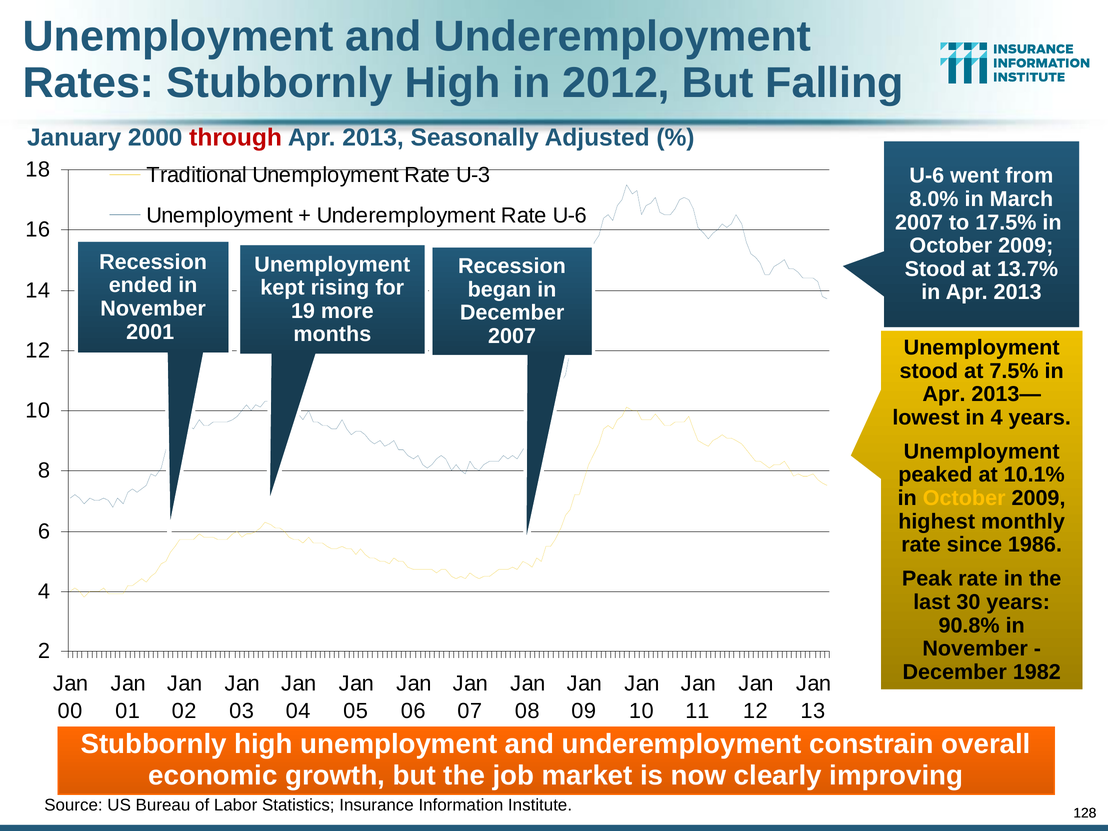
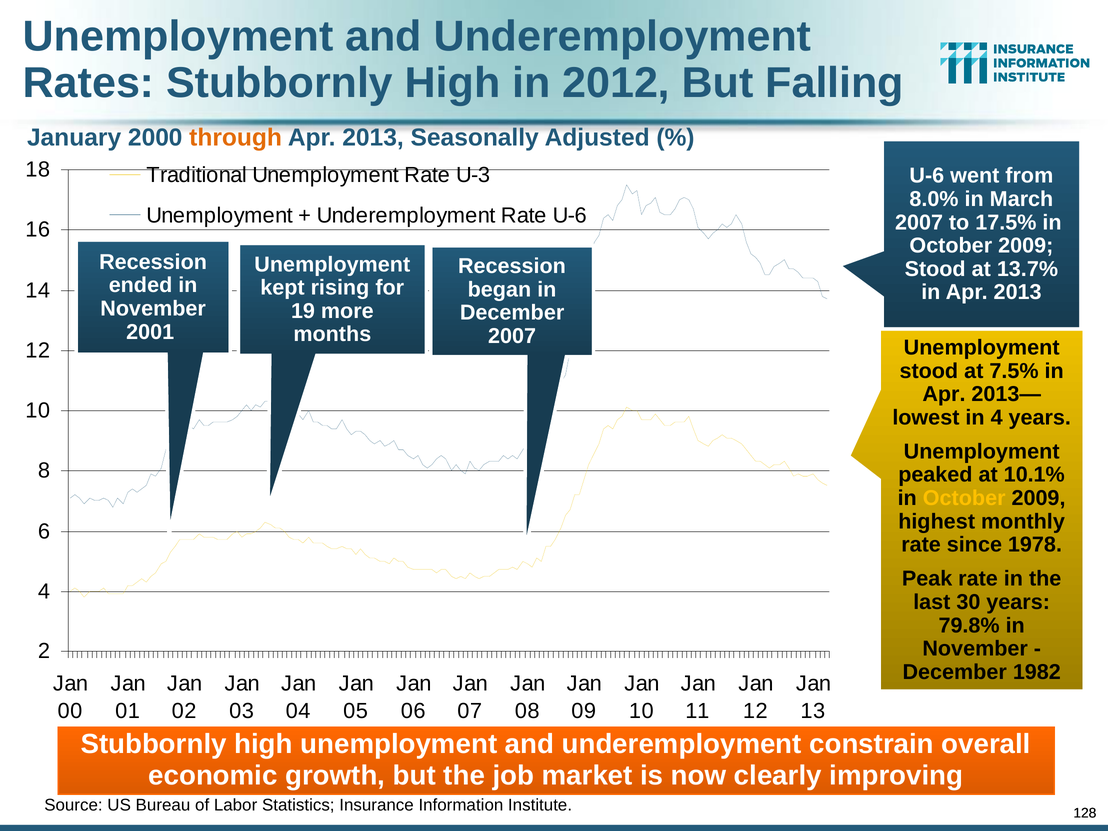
through colour: red -> orange (236, 138)
1986: 1986 -> 1978 (1035, 545)
90.8%: 90.8% -> 79.8% (969, 625)
